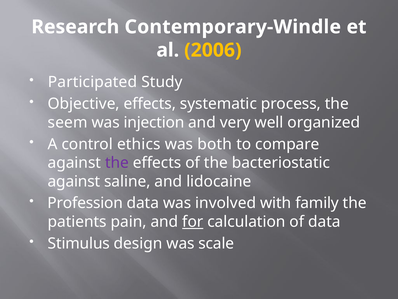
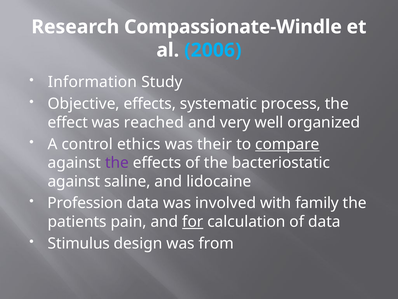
Contemporary-Windle: Contemporary-Windle -> Compassionate-Windle (233, 27)
2006 colour: yellow -> light blue (213, 50)
Participated: Participated -> Information (92, 82)
seem: seem -> effect (68, 122)
injection: injection -> reached (154, 122)
both: both -> their (215, 144)
compare underline: none -> present (287, 144)
scale: scale -> from (216, 243)
